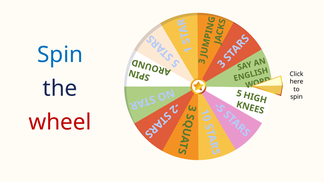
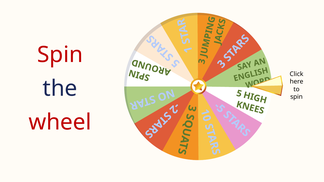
Spin colour: blue -> red (60, 55)
